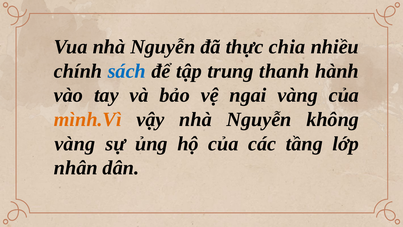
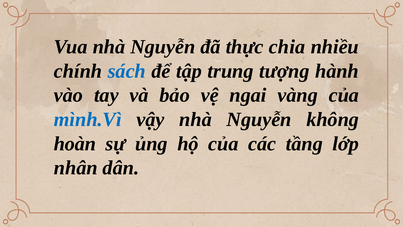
thanh: thanh -> tượng (284, 71)
mình.Vì colour: orange -> blue (88, 119)
vàng: vàng -> hoàn (75, 143)
